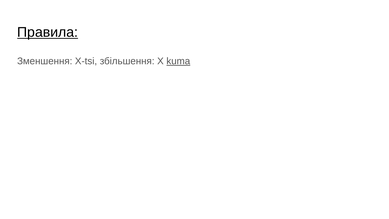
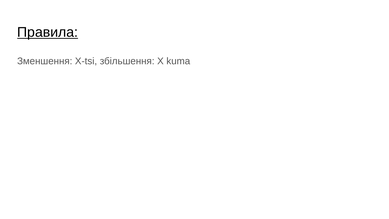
kuma underline: present -> none (178, 61)
